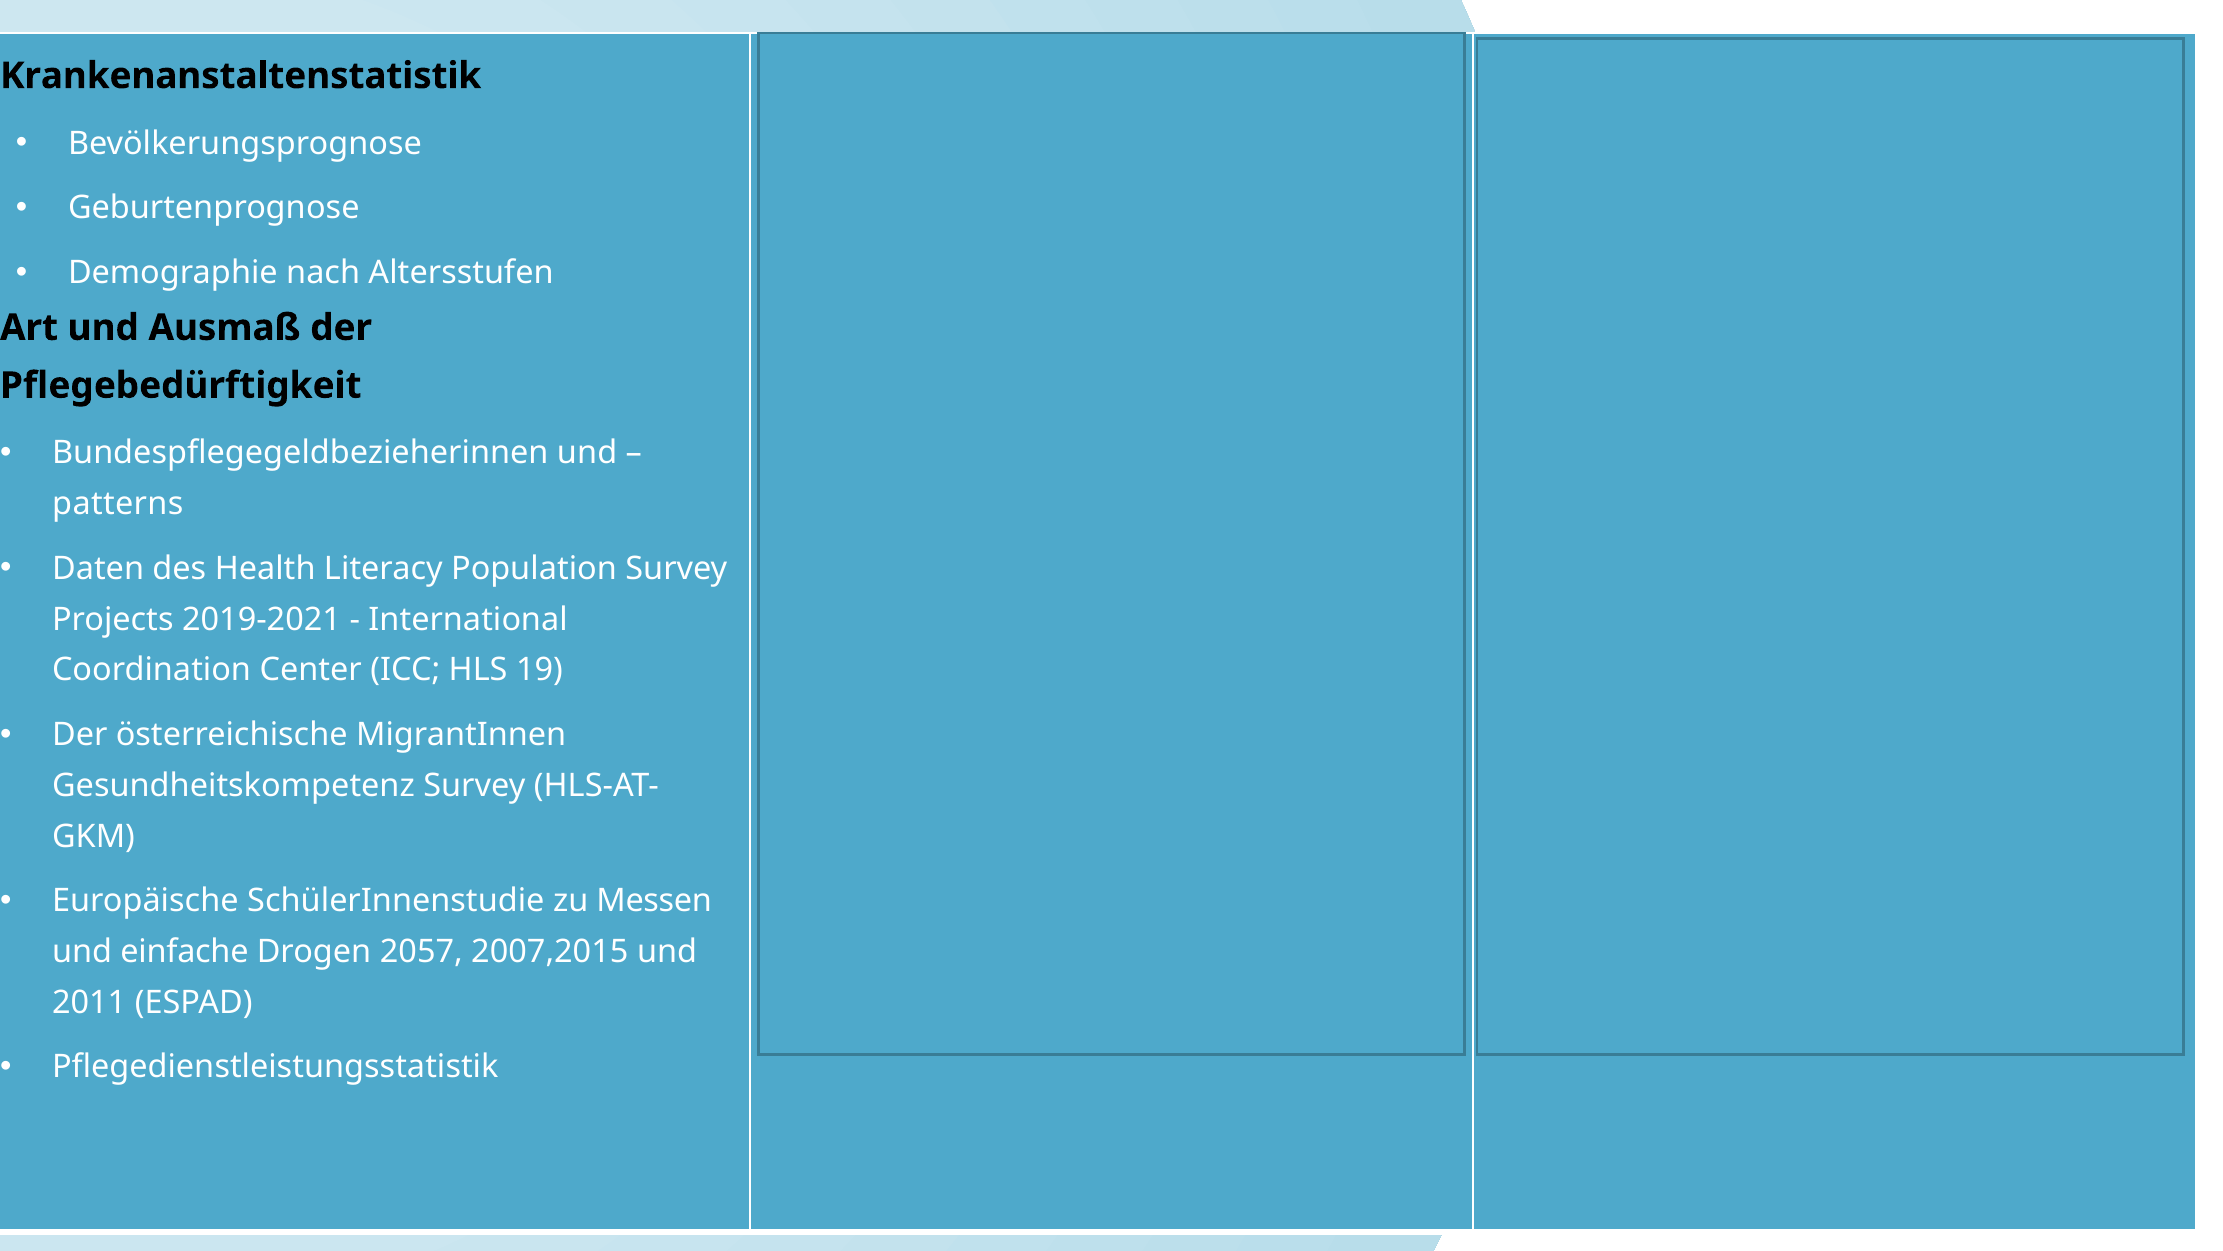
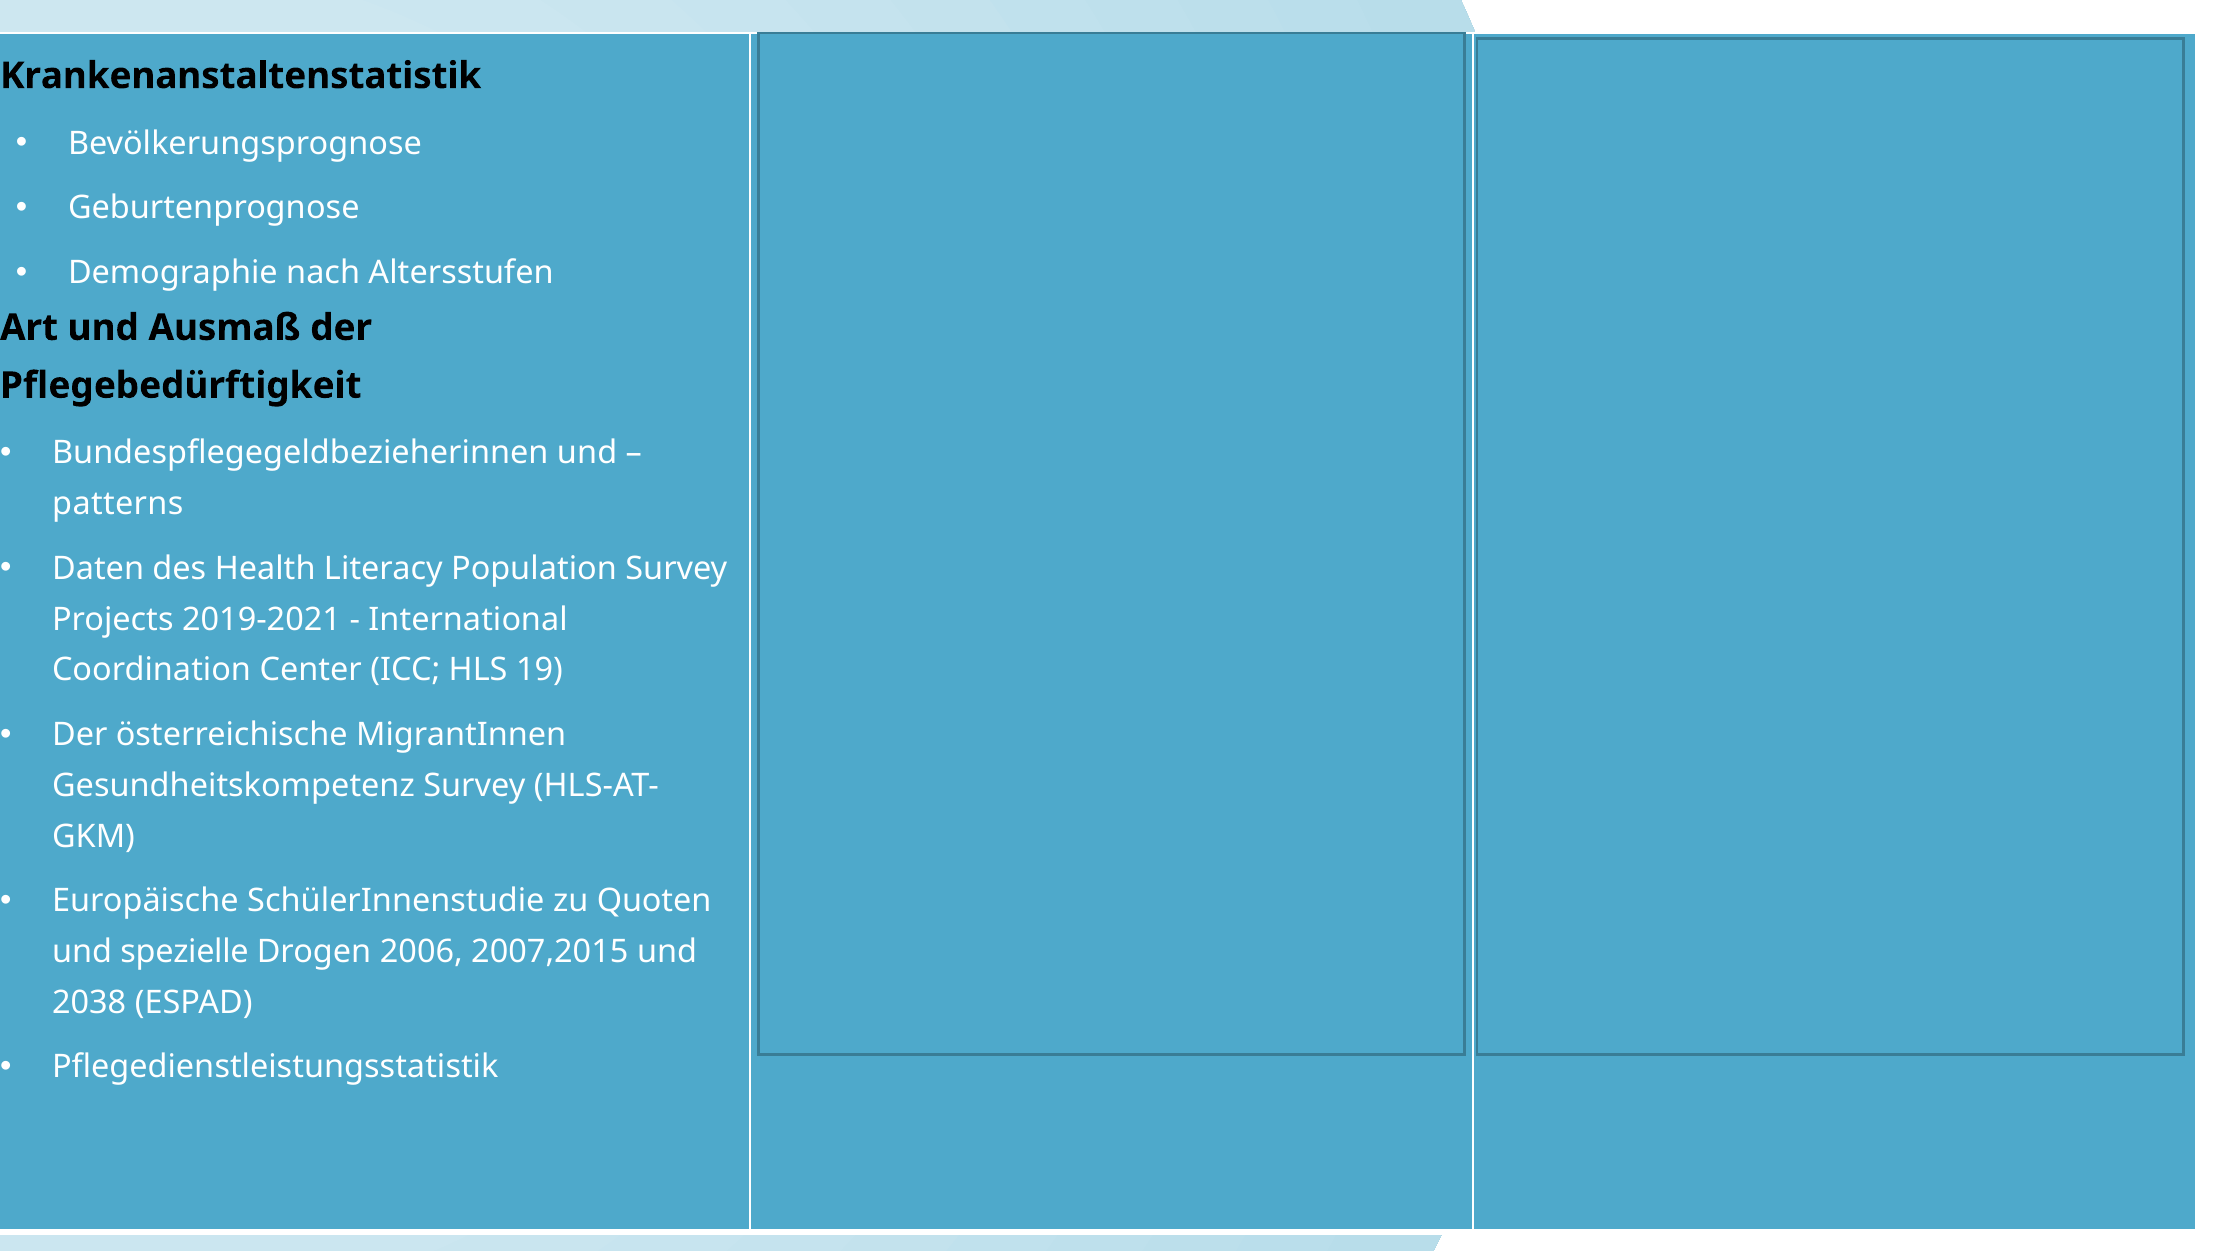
Messen: Messen -> Quoten (654, 901)
einfache: einfache -> spezielle (185, 951)
2057: 2057 -> 2006 (421, 951)
2011: 2011 -> 2038 (89, 1002)
